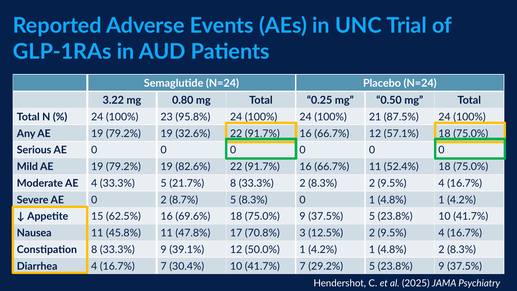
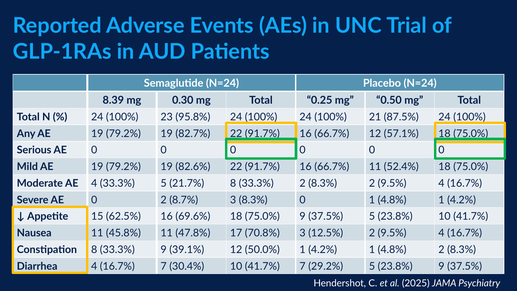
3.22: 3.22 -> 8.39 (113, 100)
0.80: 0.80 -> 0.30 (183, 100)
32.6%: 32.6% -> 82.7% (193, 134)
8.7% 5: 5 -> 3 (233, 200)
